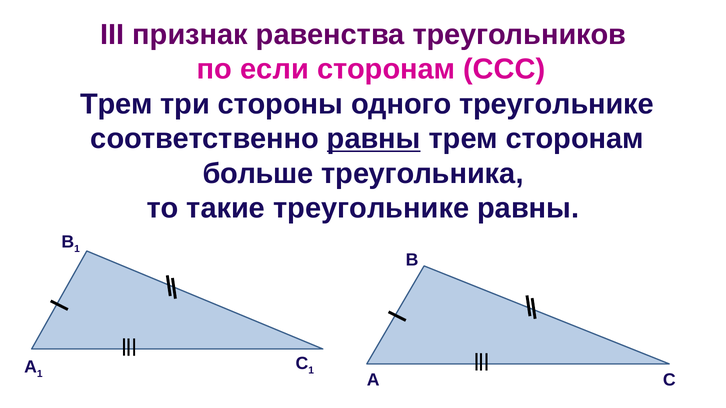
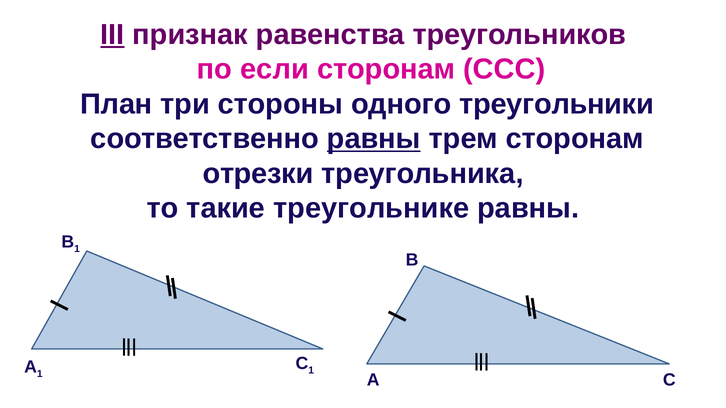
III underline: none -> present (112, 35)
Трем: Трем -> План (116, 104)
одного треугольнике: треугольнике -> треугольники (557, 104)
больше: больше -> отрезки (258, 174)
